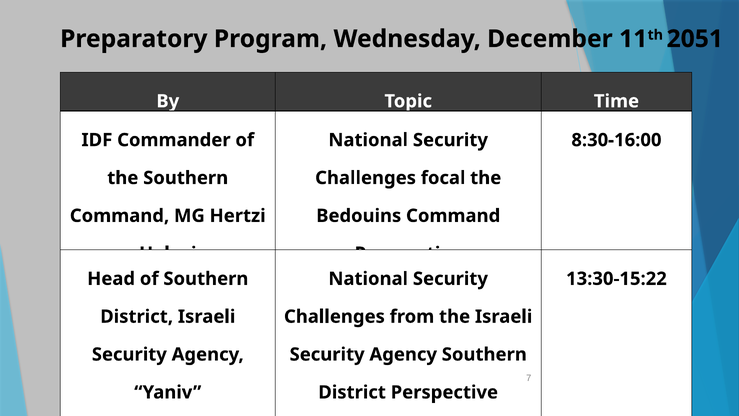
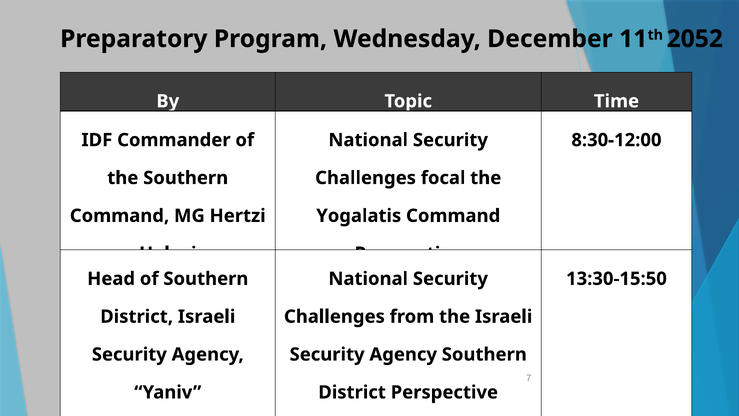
2051: 2051 -> 2052 (695, 39)
8:30-16:00: 8:30-16:00 -> 8:30-12:00 (616, 140)
Bedouins: Bedouins -> Yogalatis (359, 216)
13:30-15:22: 13:30-15:22 -> 13:30-15:50 (616, 279)
